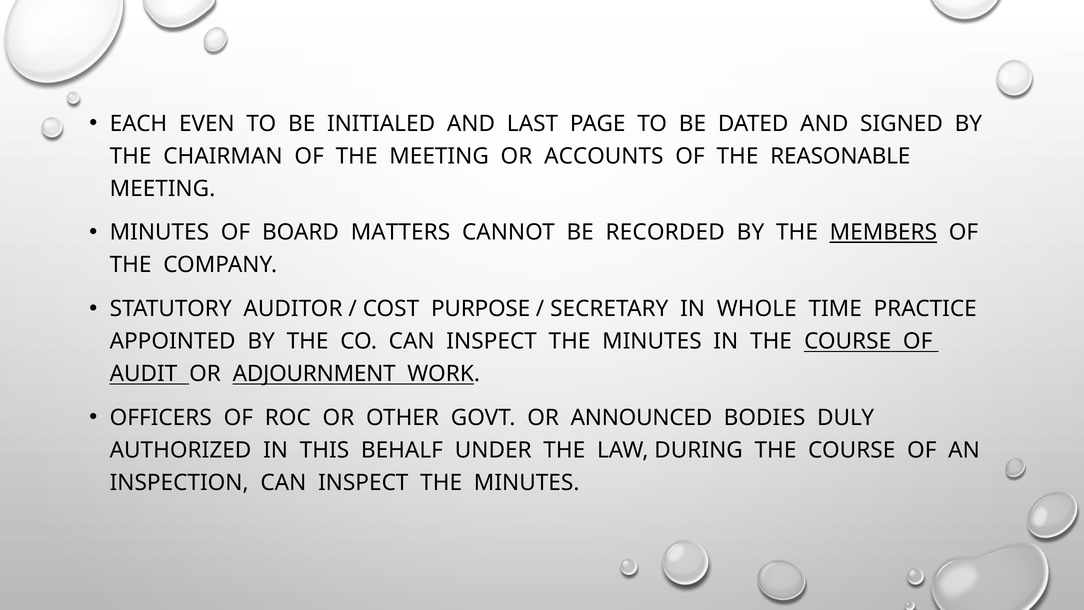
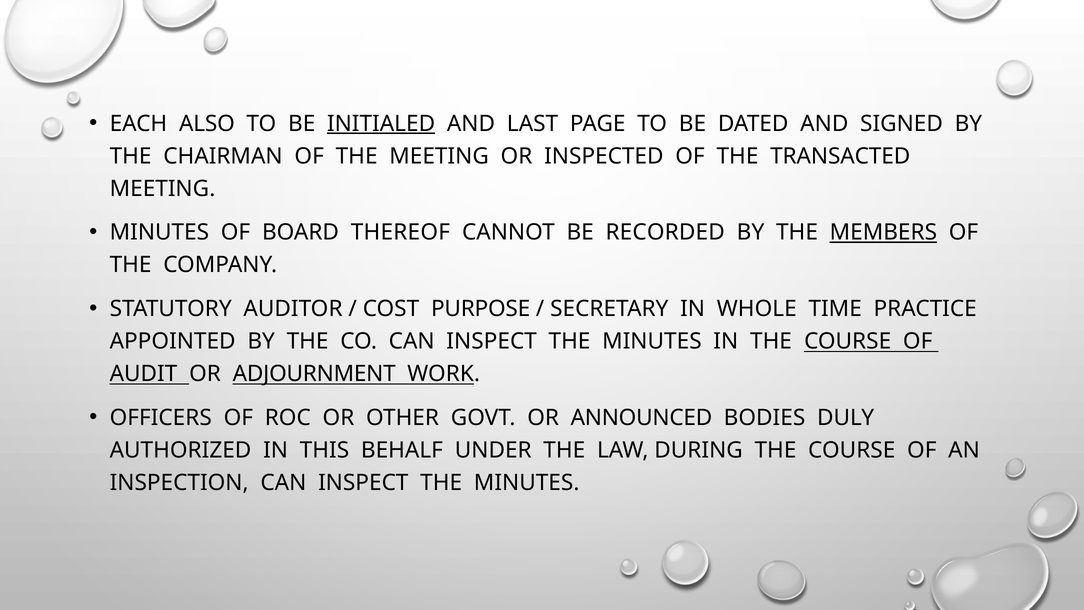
EVEN: EVEN -> ALSO (207, 124)
INITIALED underline: none -> present (381, 124)
ACCOUNTS: ACCOUNTS -> INSPECTED (604, 156)
REASONABLE: REASONABLE -> TRANSACTED (840, 156)
MATTERS: MATTERS -> THEREOF (400, 232)
